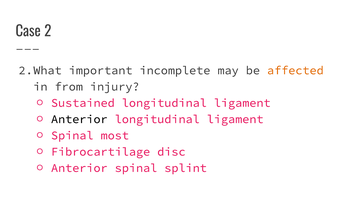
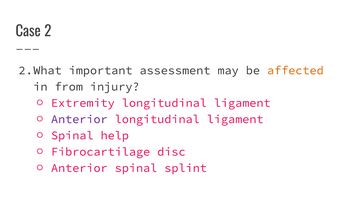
incomplete: incomplete -> assessment (175, 70)
Sustained: Sustained -> Extremity (83, 103)
Anterior colour: black -> purple (79, 119)
most: most -> help (115, 136)
